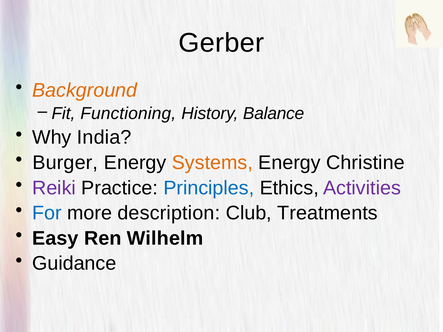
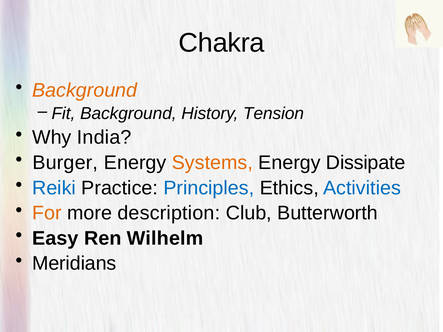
Gerber: Gerber -> Chakra (222, 43)
Fit Functioning: Functioning -> Background (128, 114)
Balance: Balance -> Tension (274, 114)
Christine: Christine -> Dissipate (366, 163)
Reiki colour: purple -> blue (54, 188)
Activities colour: purple -> blue (362, 188)
For colour: blue -> orange (47, 213)
Treatments: Treatments -> Butterworth (328, 213)
Guidance: Guidance -> Meridians (74, 264)
